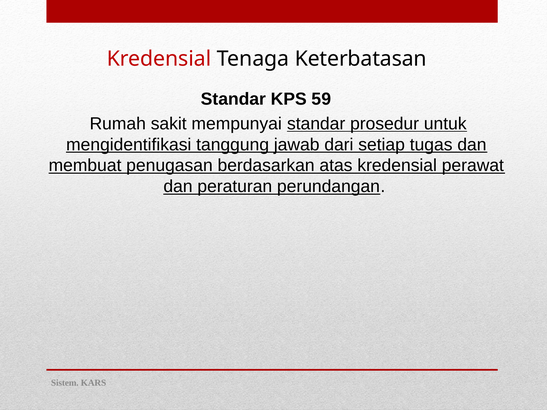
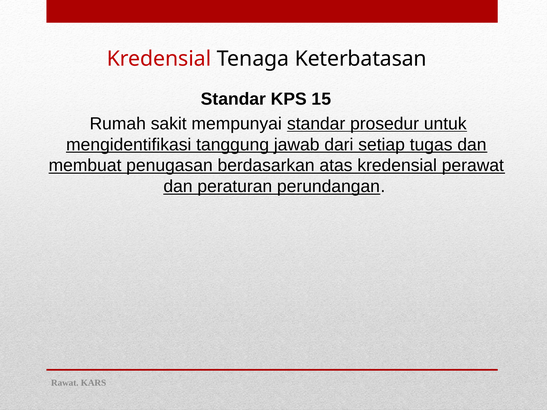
59: 59 -> 15 (321, 99)
Sistem: Sistem -> Rawat (65, 383)
